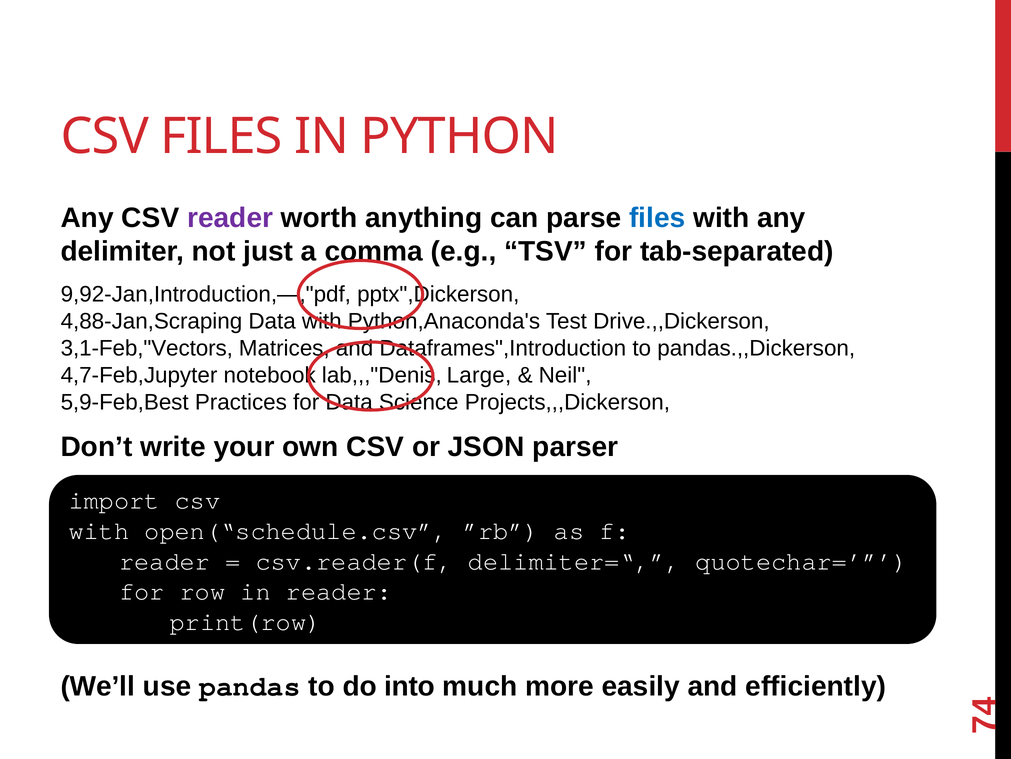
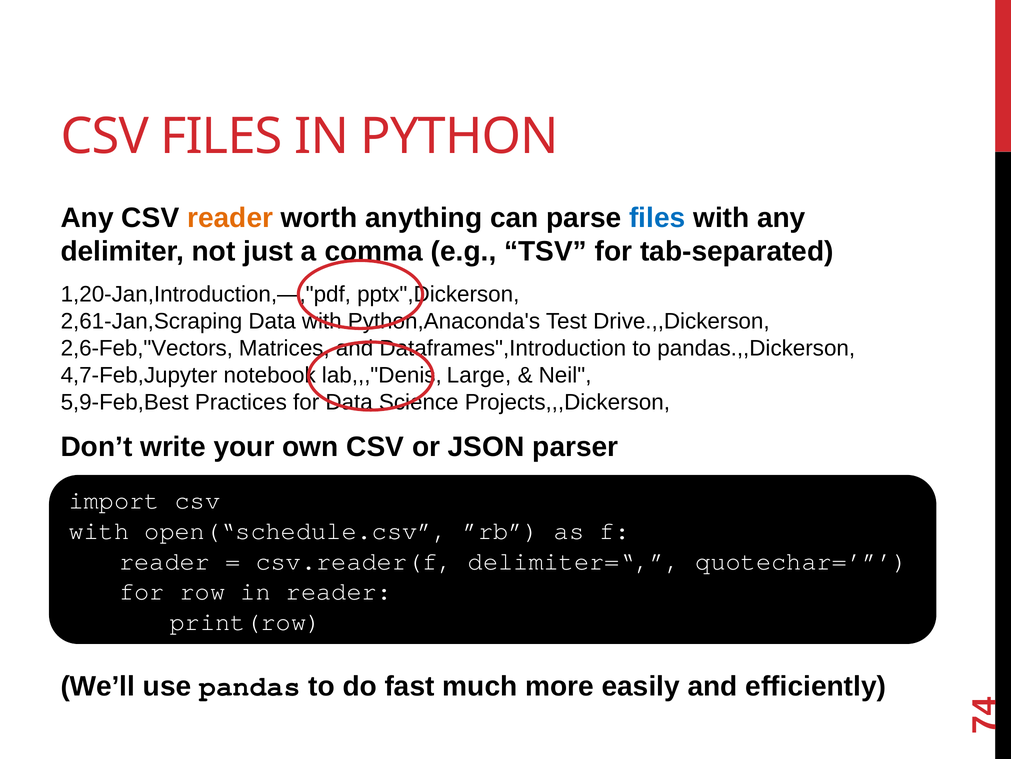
reader colour: purple -> orange (230, 218)
9,92-Jan,Introduction,—,"pdf: 9,92-Jan,Introduction,—,"pdf -> 1,20-Jan,Introduction,—,"pdf (206, 294)
4,88-Jan,Scraping: 4,88-Jan,Scraping -> 2,61-Jan,Scraping (151, 321)
3,1-Feb,"Vectors: 3,1-Feb,"Vectors -> 2,6-Feb,"Vectors (147, 348)
into: into -> fast (410, 686)
